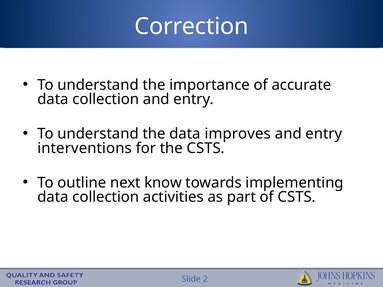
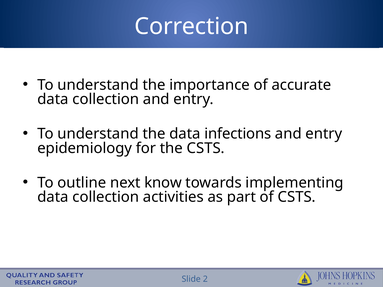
improves: improves -> infections (238, 134)
interventions: interventions -> epidemiology (85, 148)
